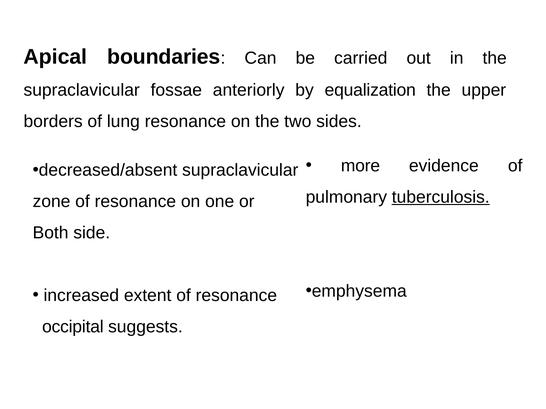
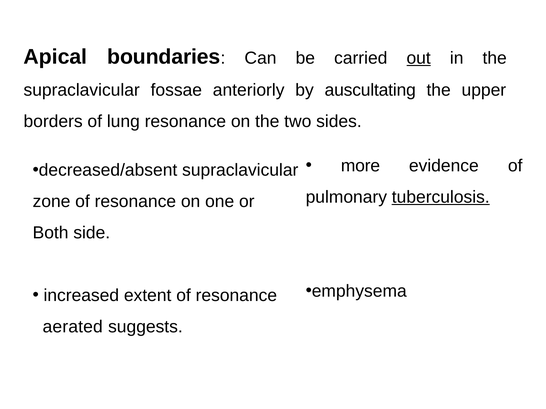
out underline: none -> present (419, 58)
equalization: equalization -> auscultating (370, 90)
occipital: occipital -> aerated (73, 327)
